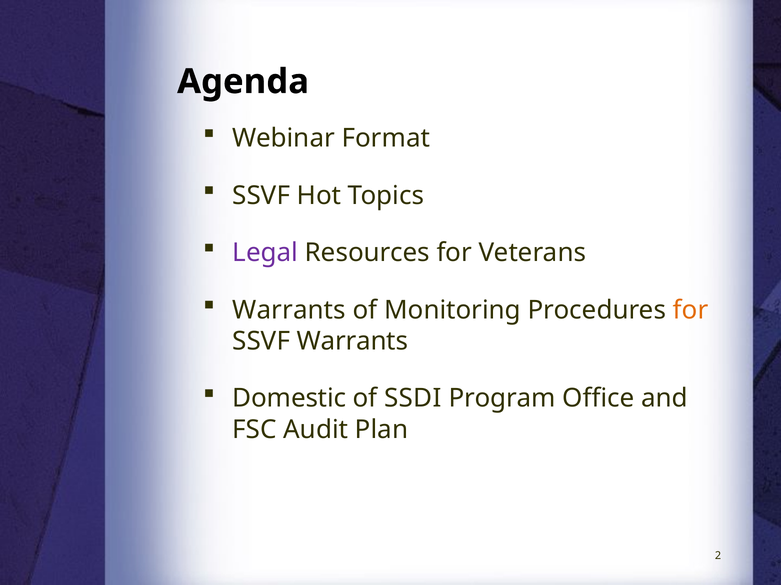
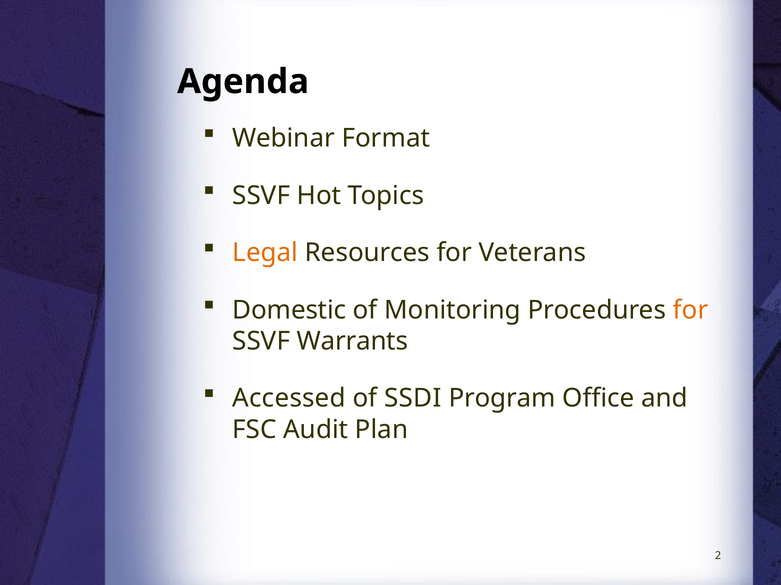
Legal colour: purple -> orange (265, 253)
Warrants: Warrants -> Domestic (289, 310)
Domestic: Domestic -> Accessed (289, 399)
